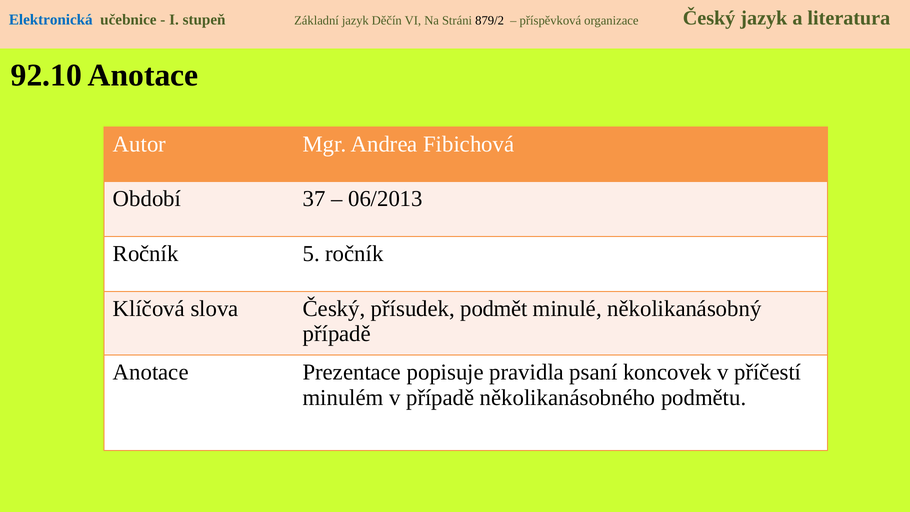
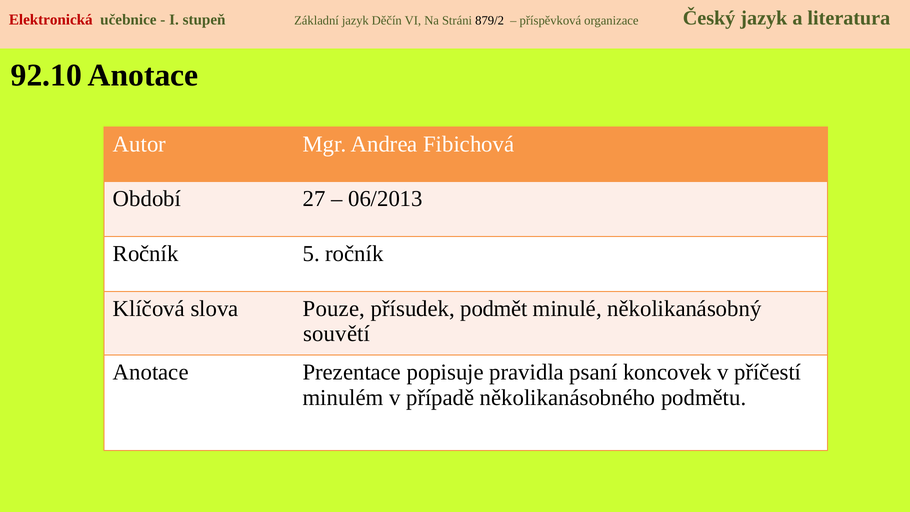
Elektronická colour: blue -> red (51, 20)
37: 37 -> 27 (314, 199)
slova Český: Český -> Pouze (334, 309)
případě: případě -> souvětí (337, 334)
